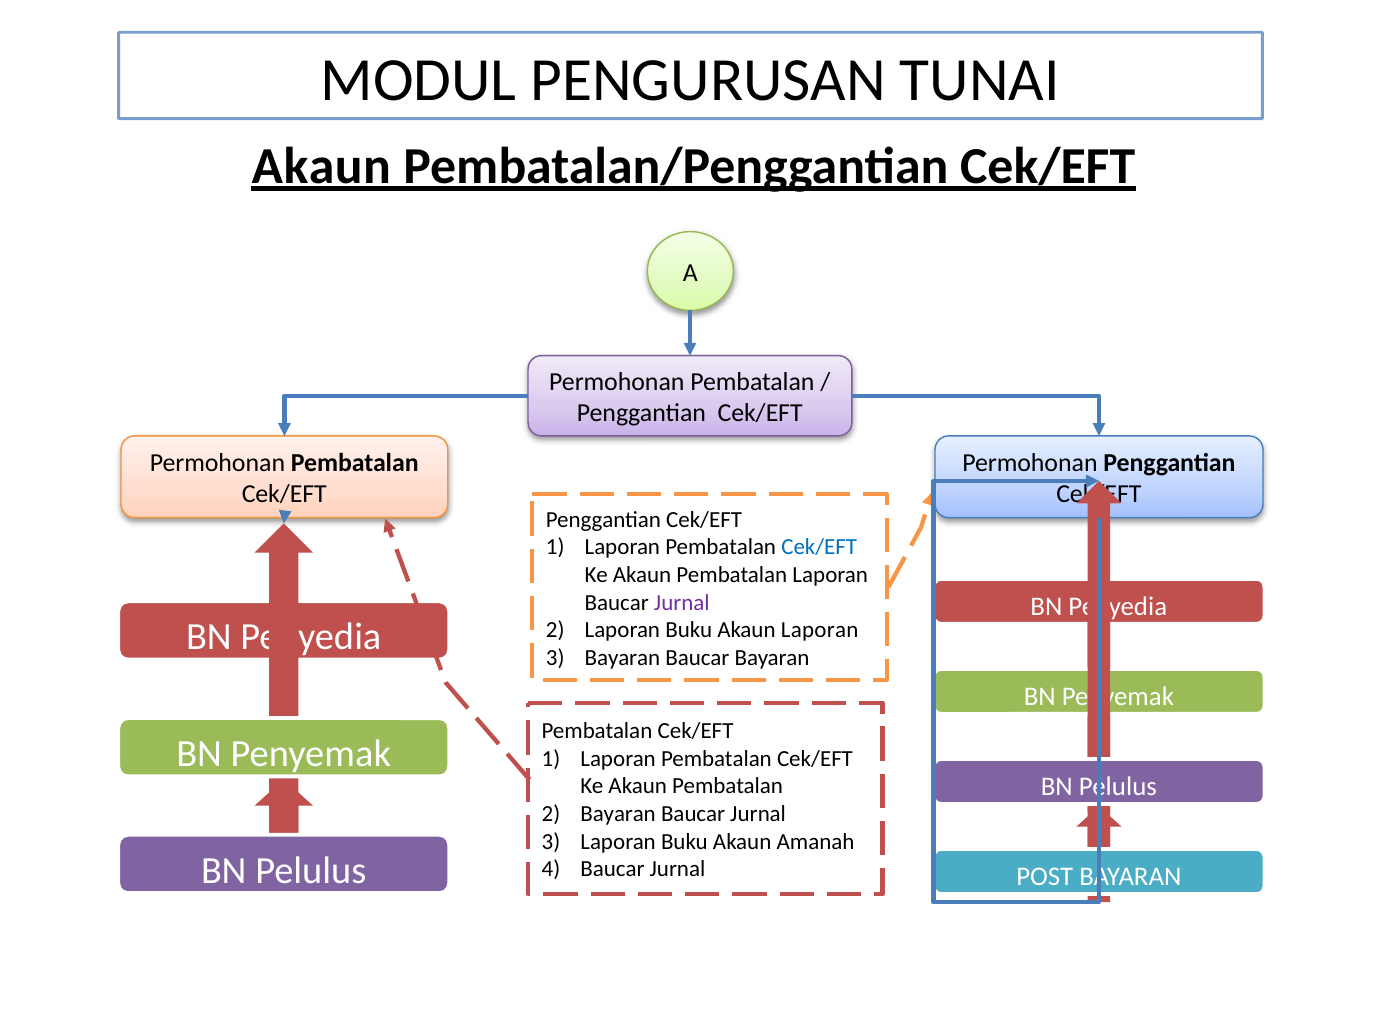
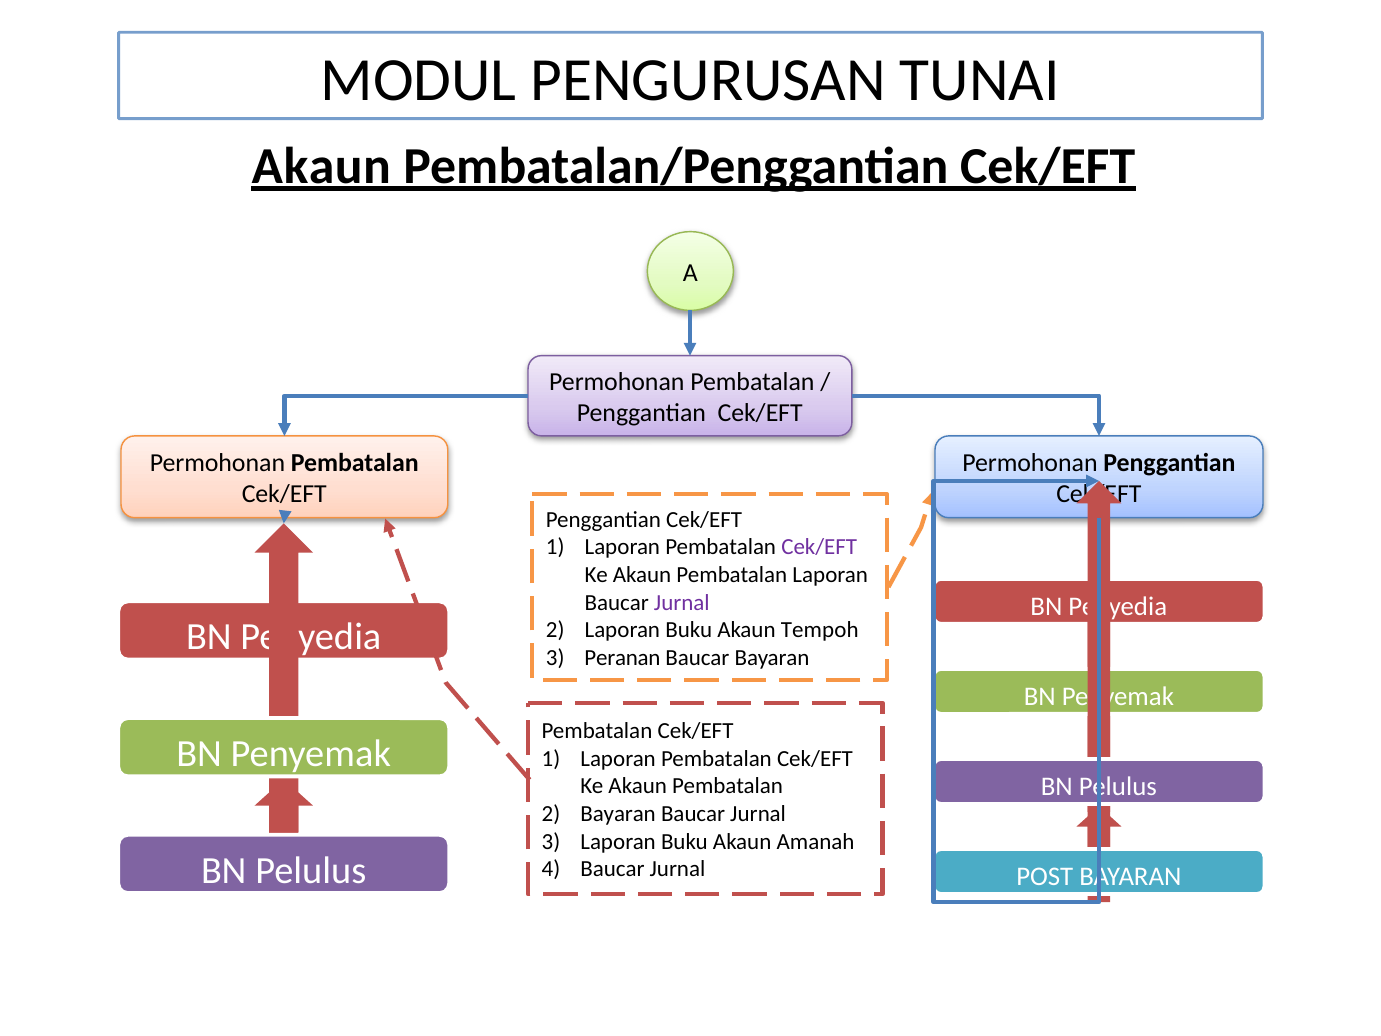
Cek/EFT colour: blue -> purple (819, 547)
Akaun Laporan: Laporan -> Tempoh (820, 630)
Bayaran: Bayaran -> Peranan (622, 658)
